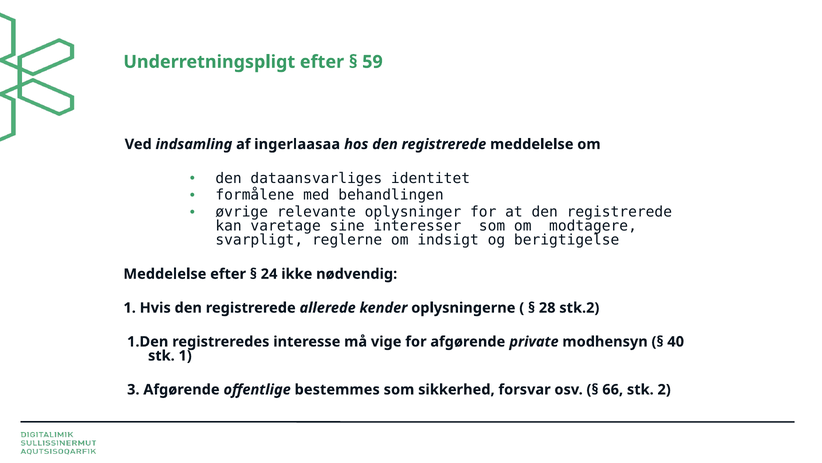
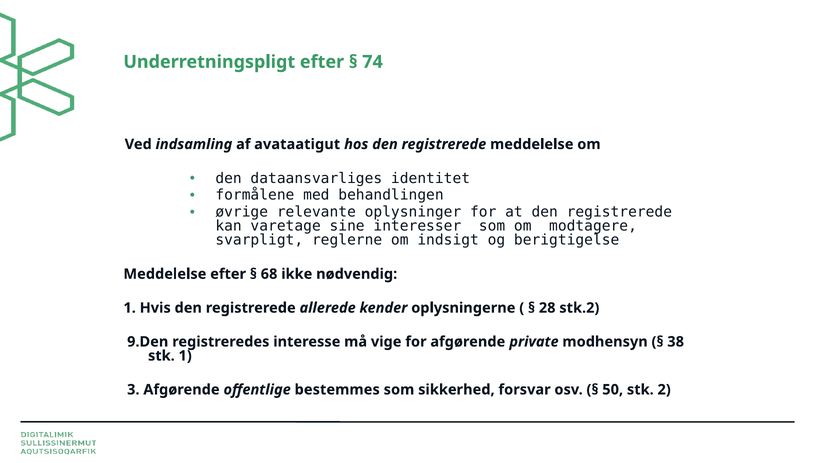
59: 59 -> 74 (372, 62)
ingerlaasaa: ingerlaasaa -> avataatigut (297, 144)
24: 24 -> 68 (269, 274)
1.Den: 1.Den -> 9.Den (148, 341)
40: 40 -> 38 (676, 341)
66: 66 -> 50 (613, 389)
